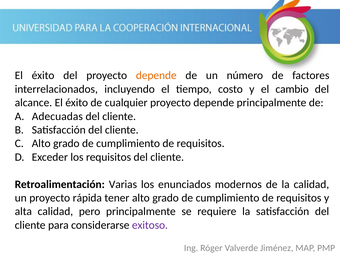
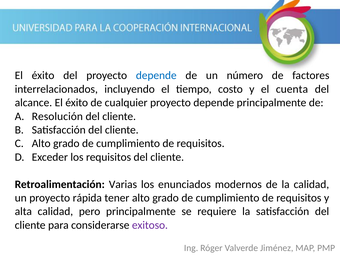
depende colour: orange -> blue (156, 76)
cambio: cambio -> cuenta (292, 89)
Adecuadas: Adecuadas -> Resolución (57, 116)
